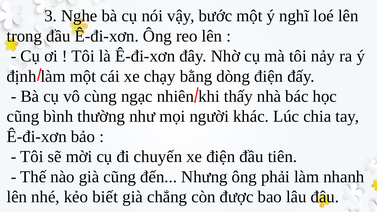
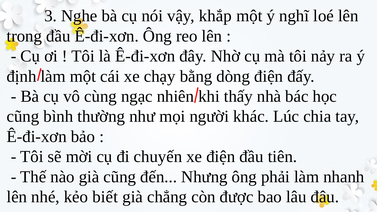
bước: bước -> khắp (215, 16)
